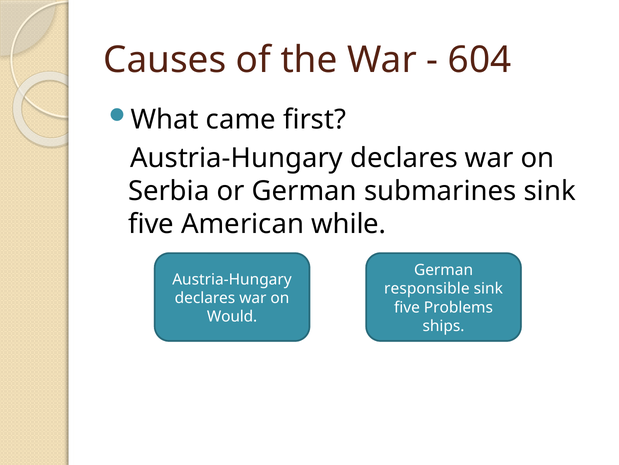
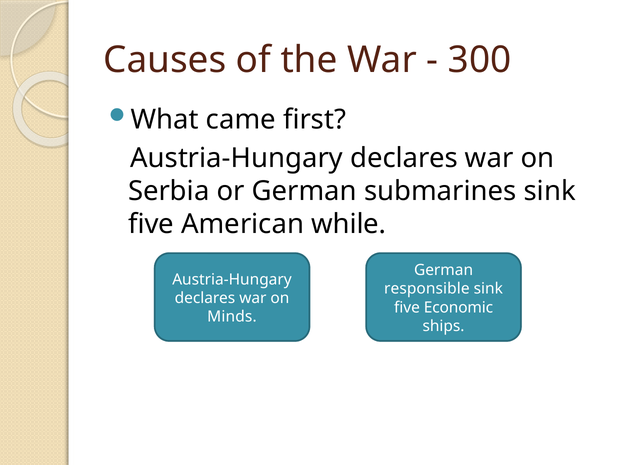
604: 604 -> 300 (480, 60)
Problems: Problems -> Economic (458, 307)
Would: Would -> Minds (232, 316)
